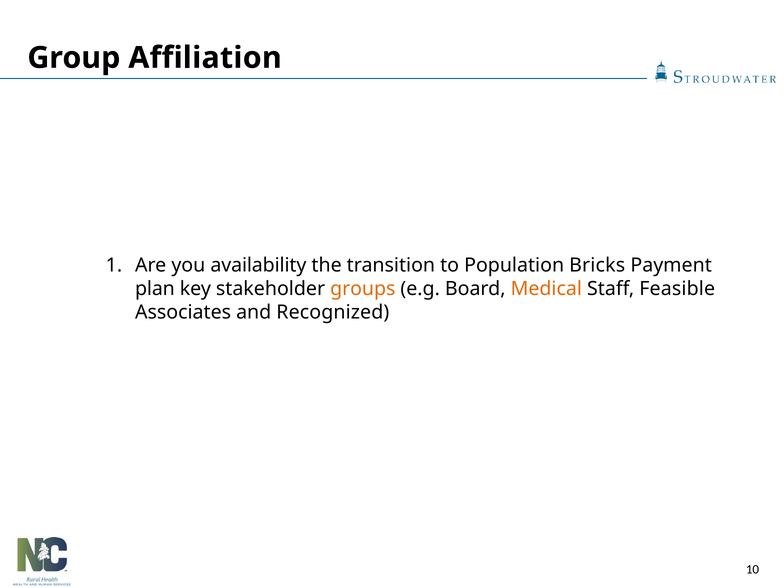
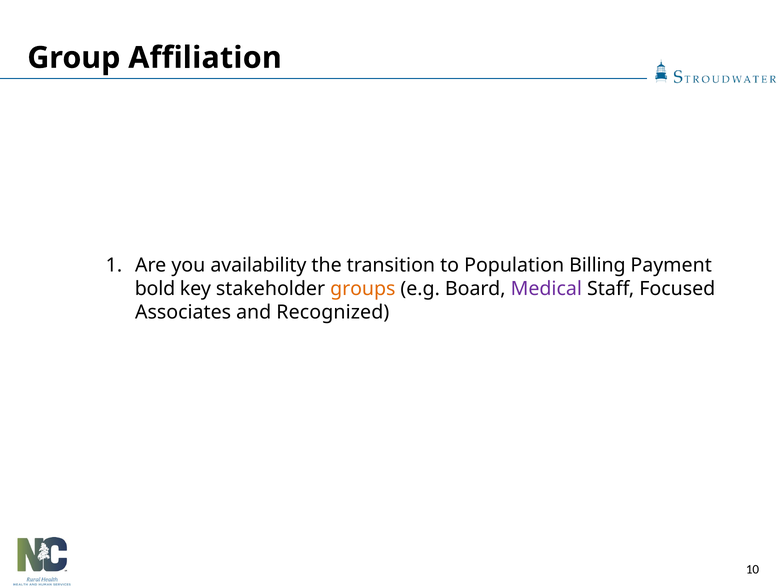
Bricks: Bricks -> Billing (597, 265)
plan: plan -> bold (155, 289)
Medical colour: orange -> purple (546, 289)
Feasible: Feasible -> Focused (677, 289)
